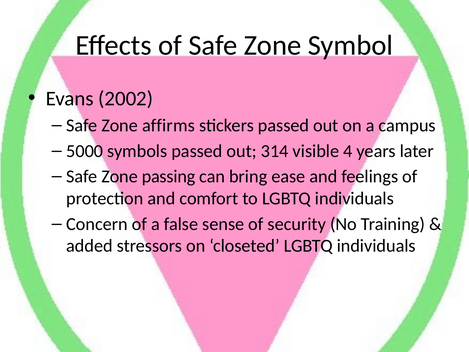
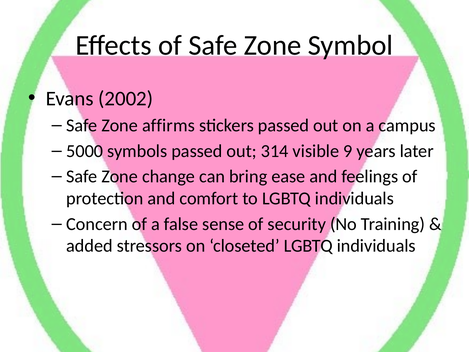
4: 4 -> 9 (348, 151)
passing: passing -> change (169, 176)
